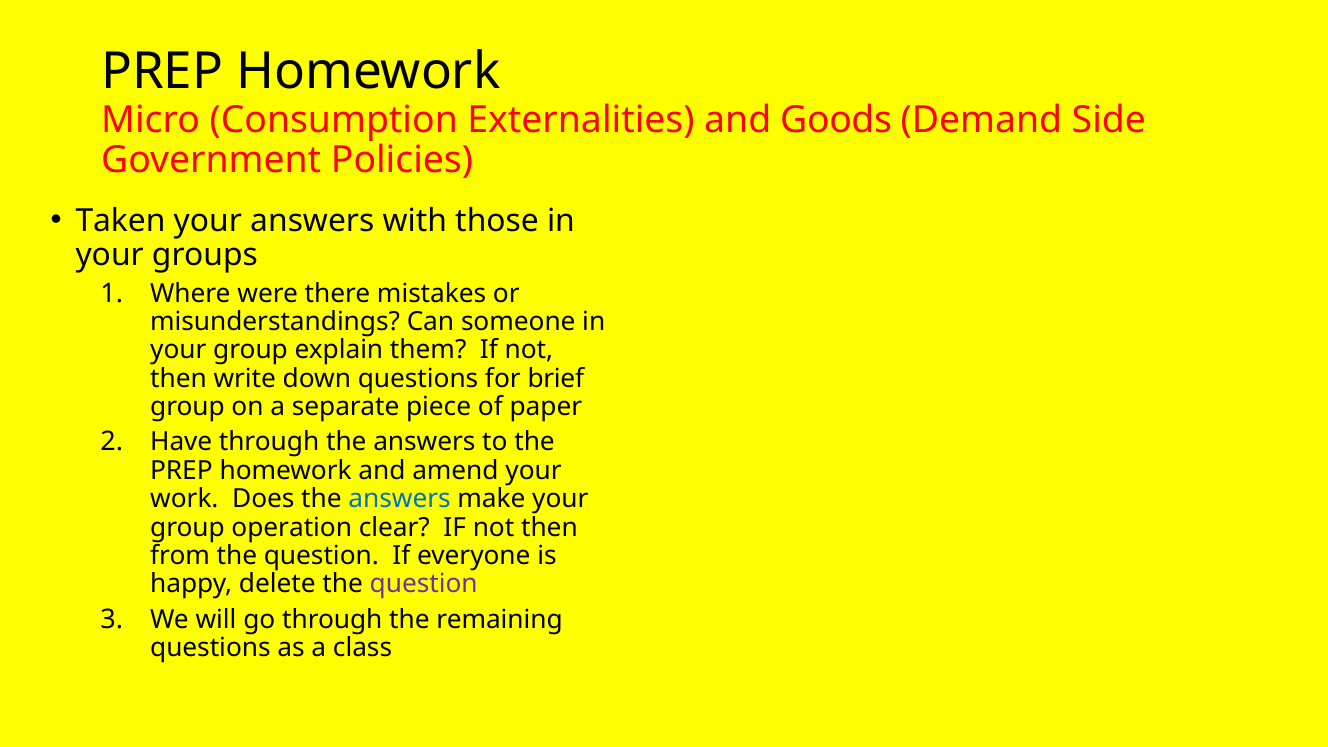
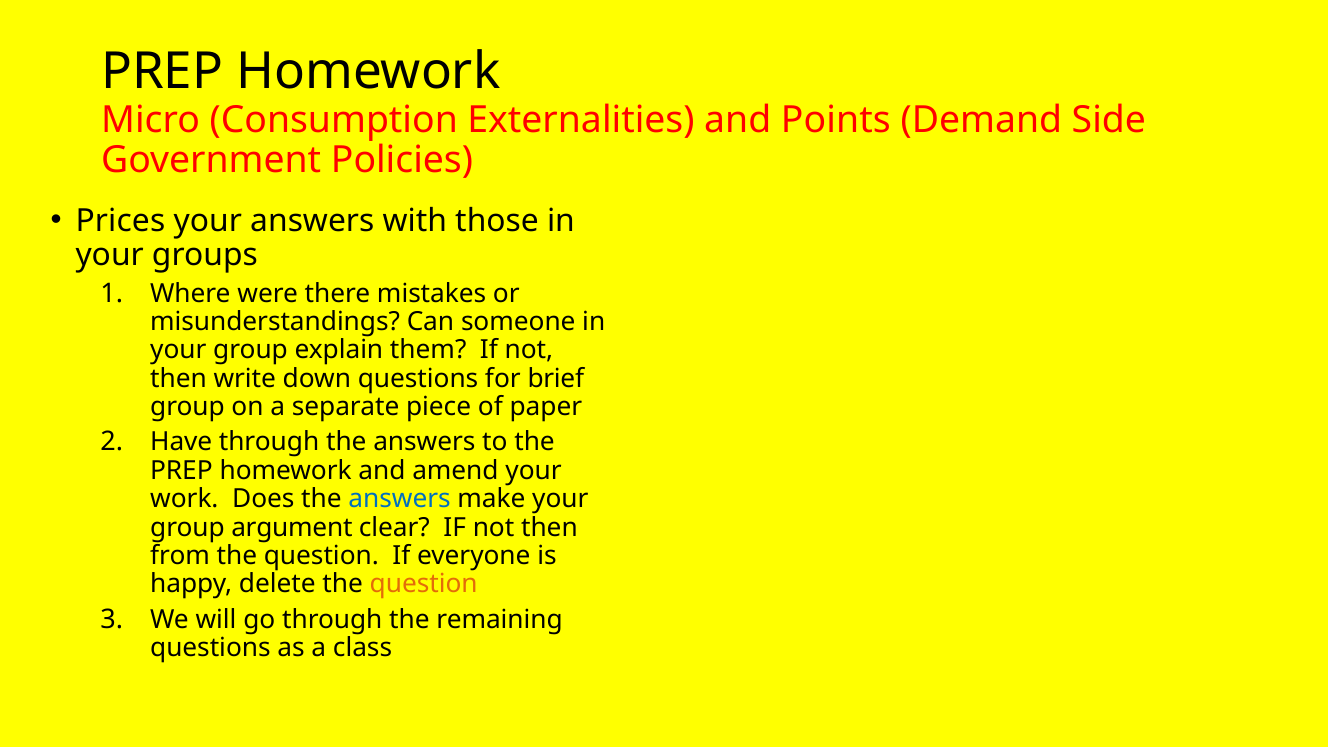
Goods: Goods -> Points (836, 120)
Taken: Taken -> Prices (120, 221)
operation: operation -> argument (292, 527)
question colour: purple -> orange (424, 584)
